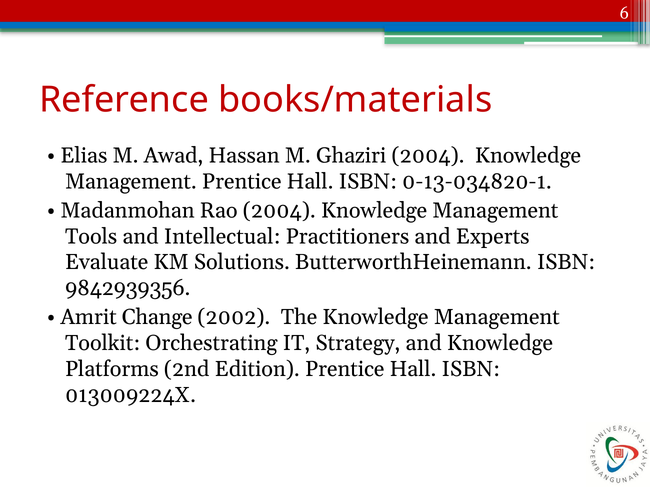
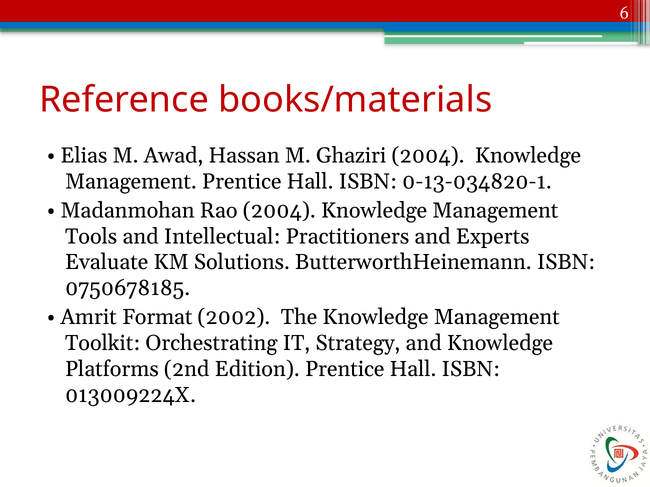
9842939356: 9842939356 -> 0750678185 (128, 289)
Change: Change -> Format (157, 317)
